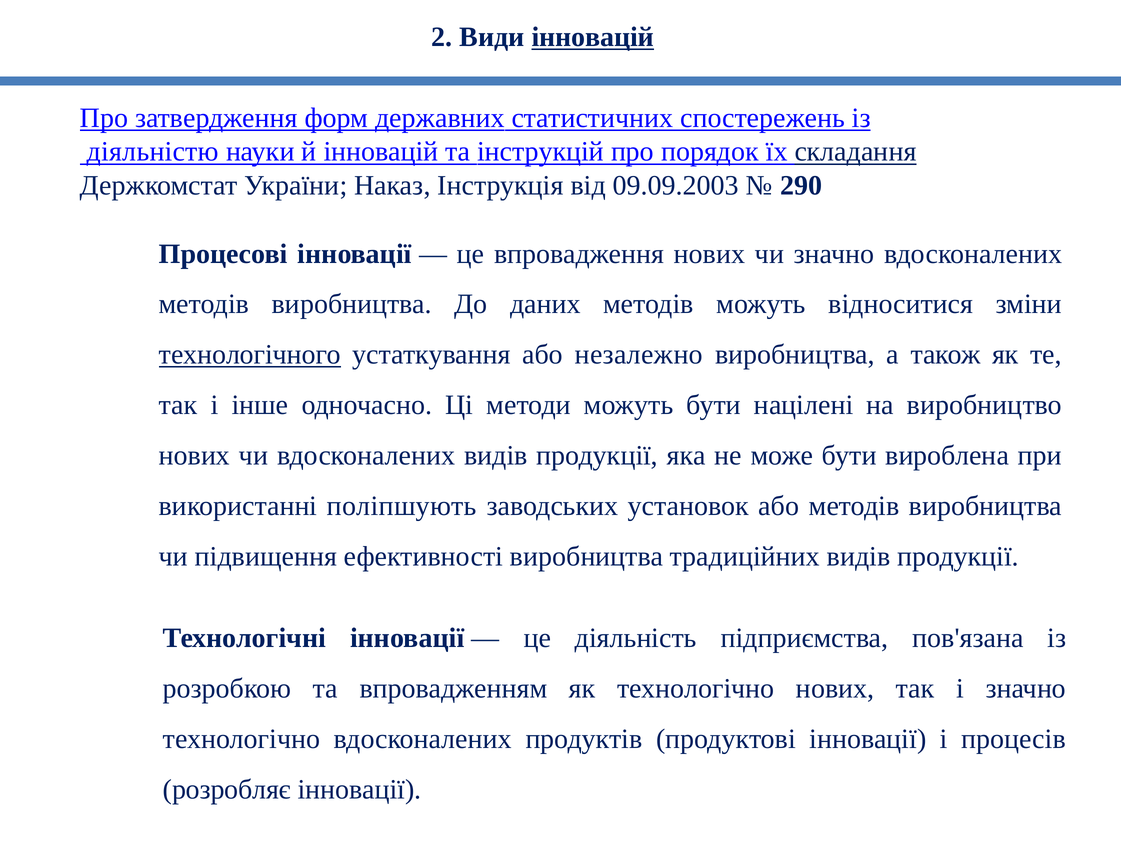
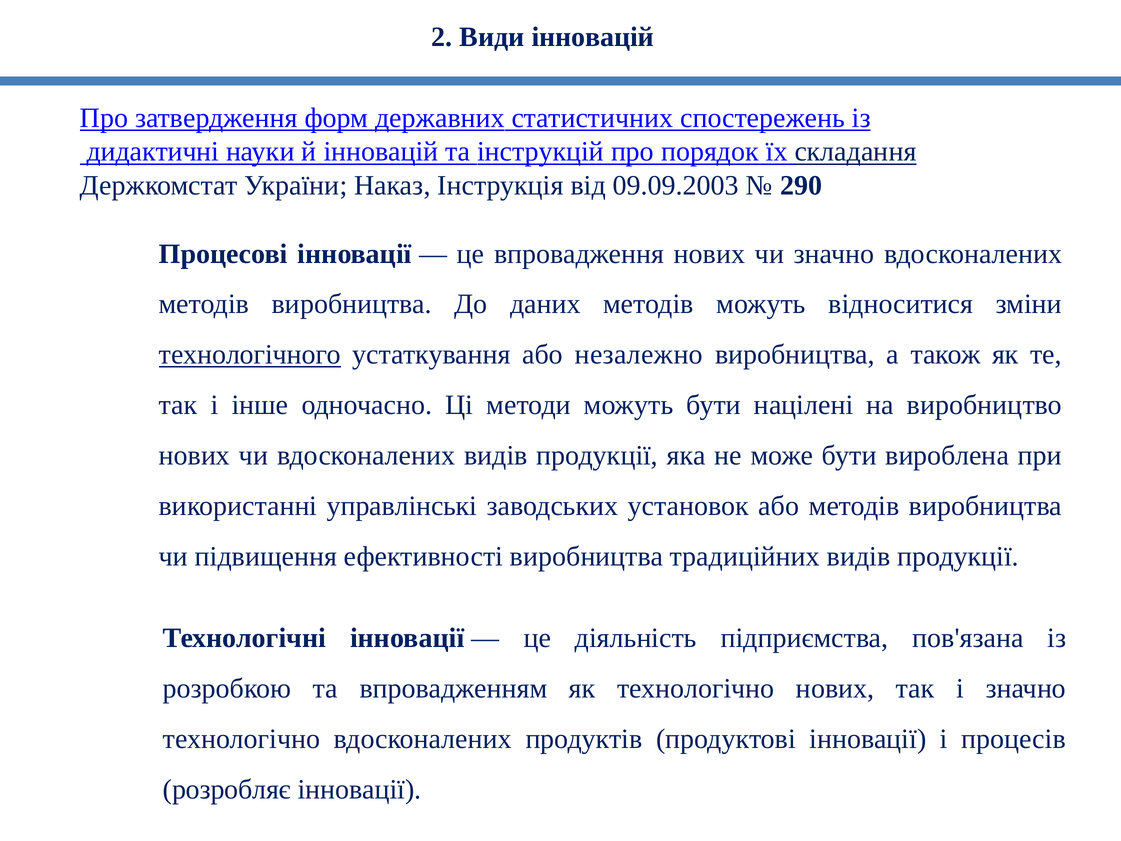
інновацій underline: present -> none (593, 37)
діяльністю: діяльністю -> дидактичні (153, 152)
поліпшують: поліпшують -> управлінські (402, 506)
